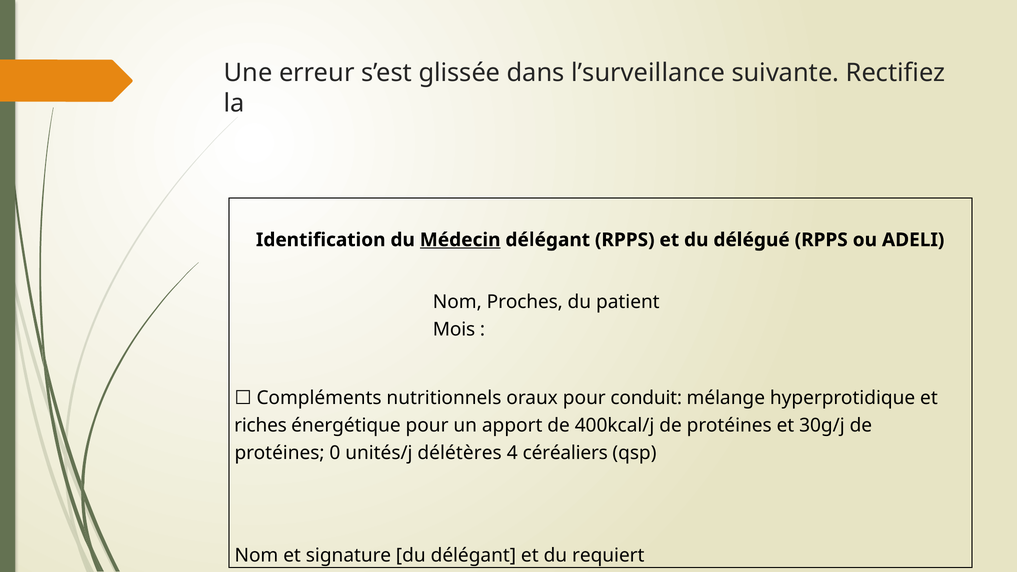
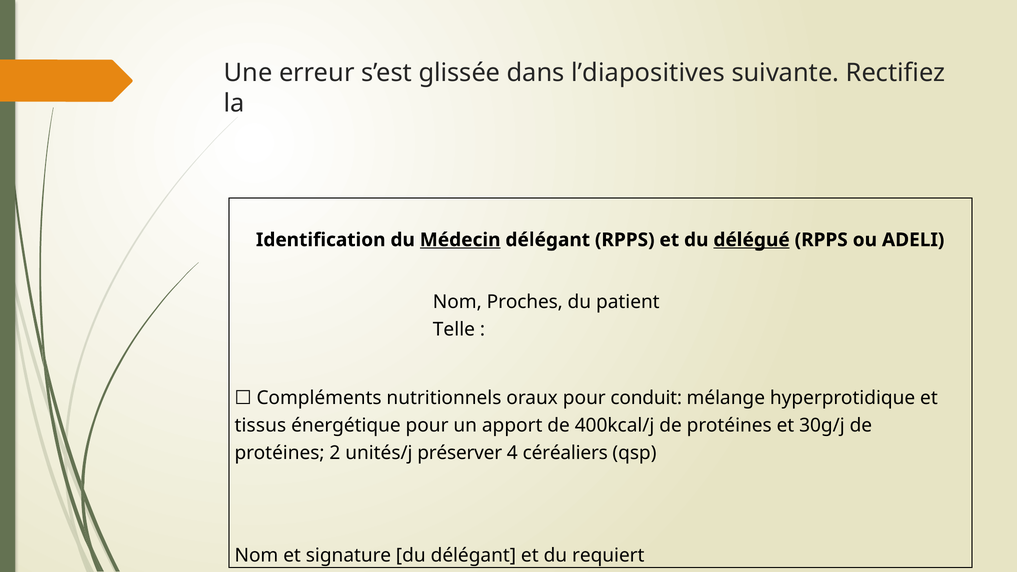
l’surveillance: l’surveillance -> l’diapositives (648, 73)
délégué underline: none -> present (752, 240)
Mois: Mois -> Telle (454, 330)
riches: riches -> tissus (260, 425)
0: 0 -> 2 (335, 453)
délétères: délétères -> préserver (460, 453)
